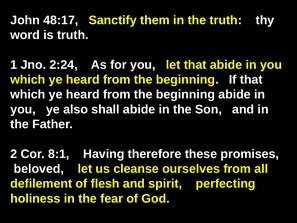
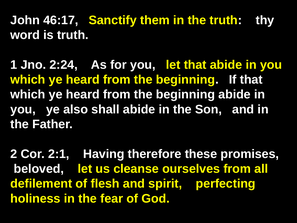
48:17: 48:17 -> 46:17 (61, 20)
8:1: 8:1 -> 2:1 (59, 154)
